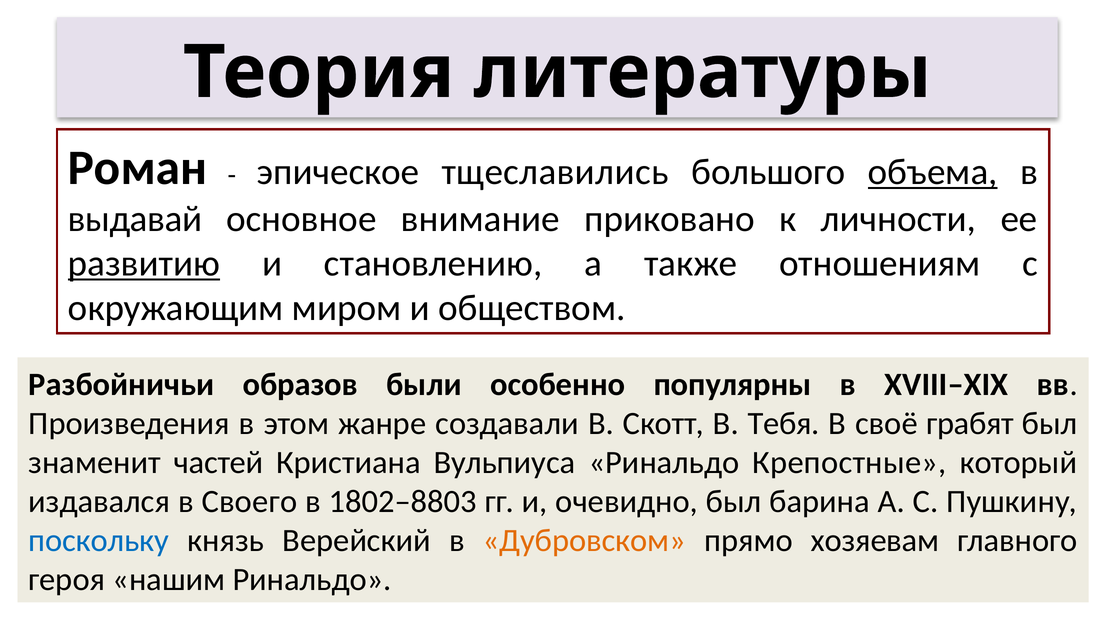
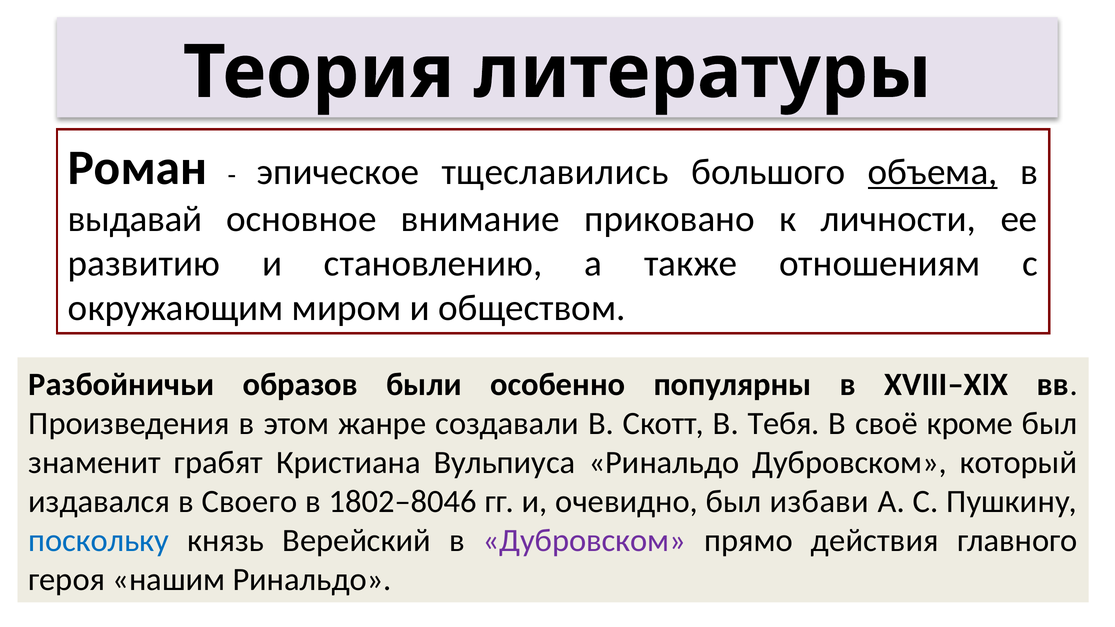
развитию underline: present -> none (144, 264)
грабят: грабят -> кроме (970, 424)
частей: частей -> грабят (218, 463)
Ринальдо Крепостные: Крепостные -> Дубровском (850, 463)
1802–8803: 1802–8803 -> 1802–8046 (403, 502)
барина: барина -> избави (819, 502)
Дубровском colour: orange -> purple (584, 541)
хозяевам: хозяевам -> действия (875, 541)
